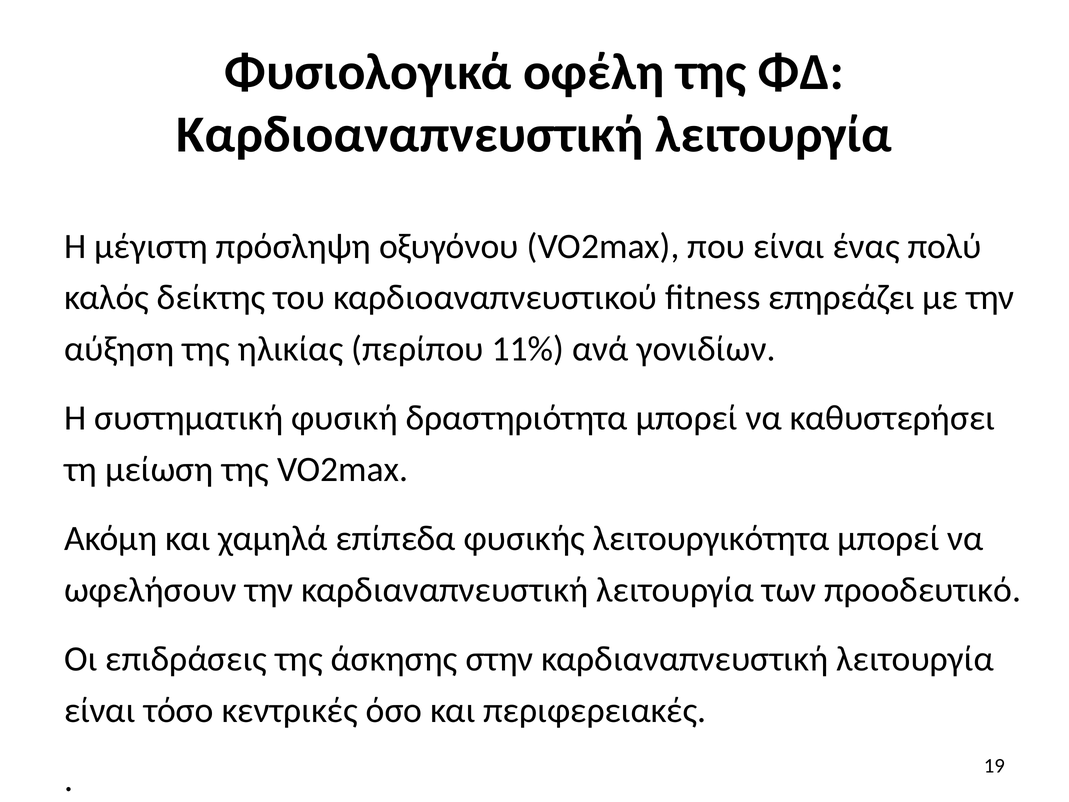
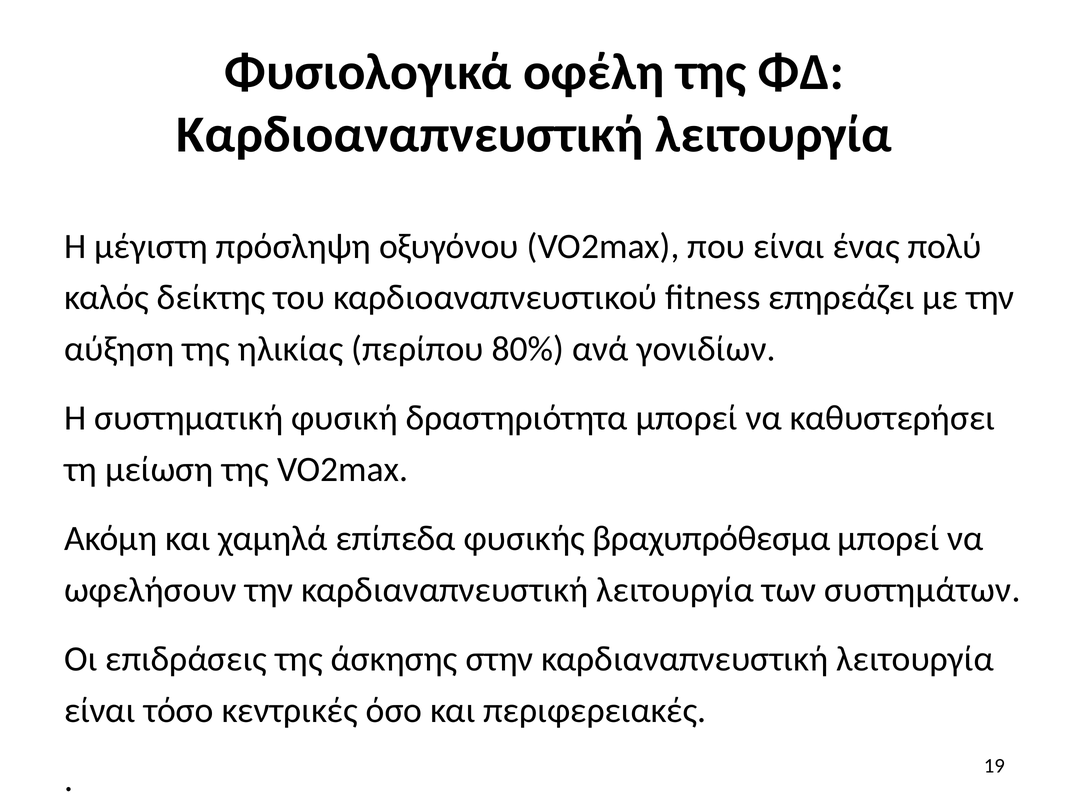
11%: 11% -> 80% (528, 349)
λειτουργικότητα: λειτουργικότητα -> βραχυπρόθεσμα (711, 538)
προοδευτικό: προοδευτικό -> συστημάτων (922, 590)
